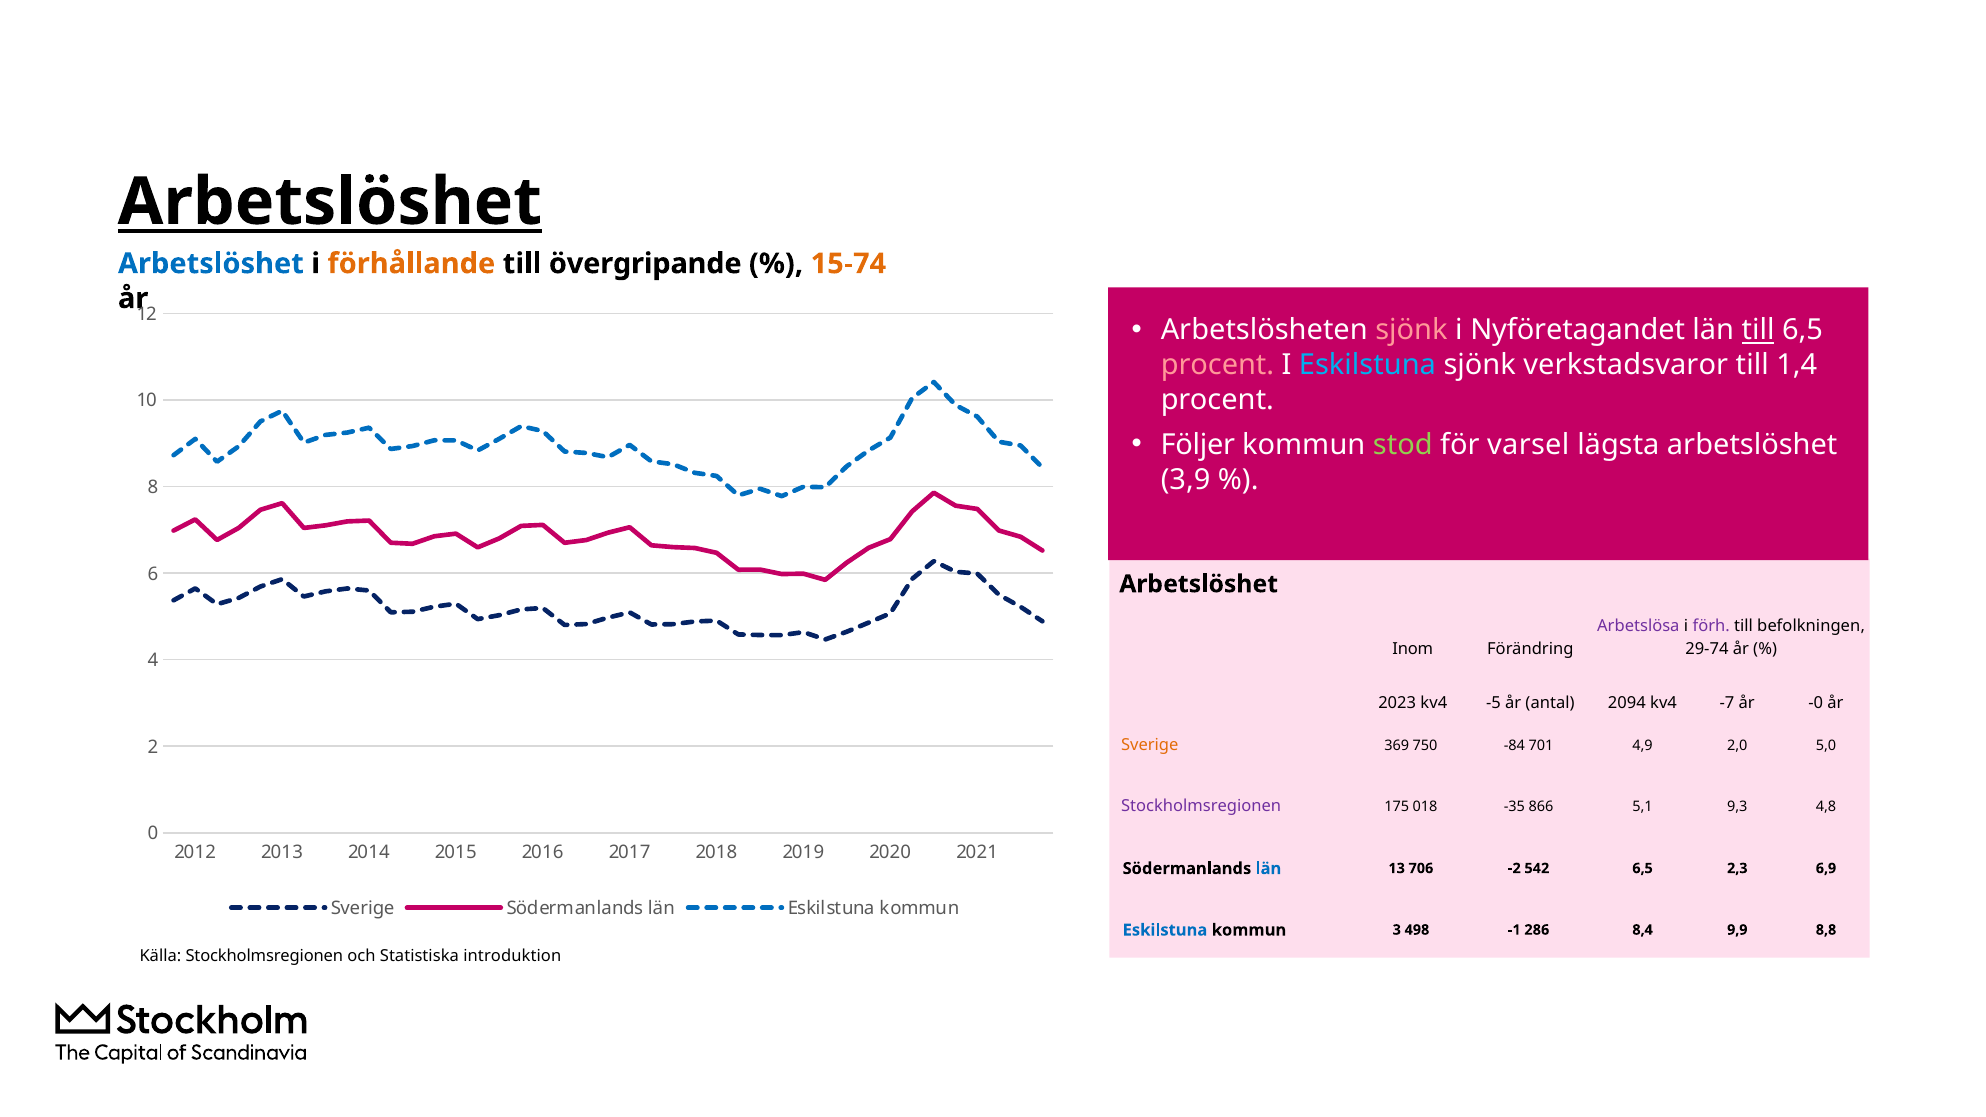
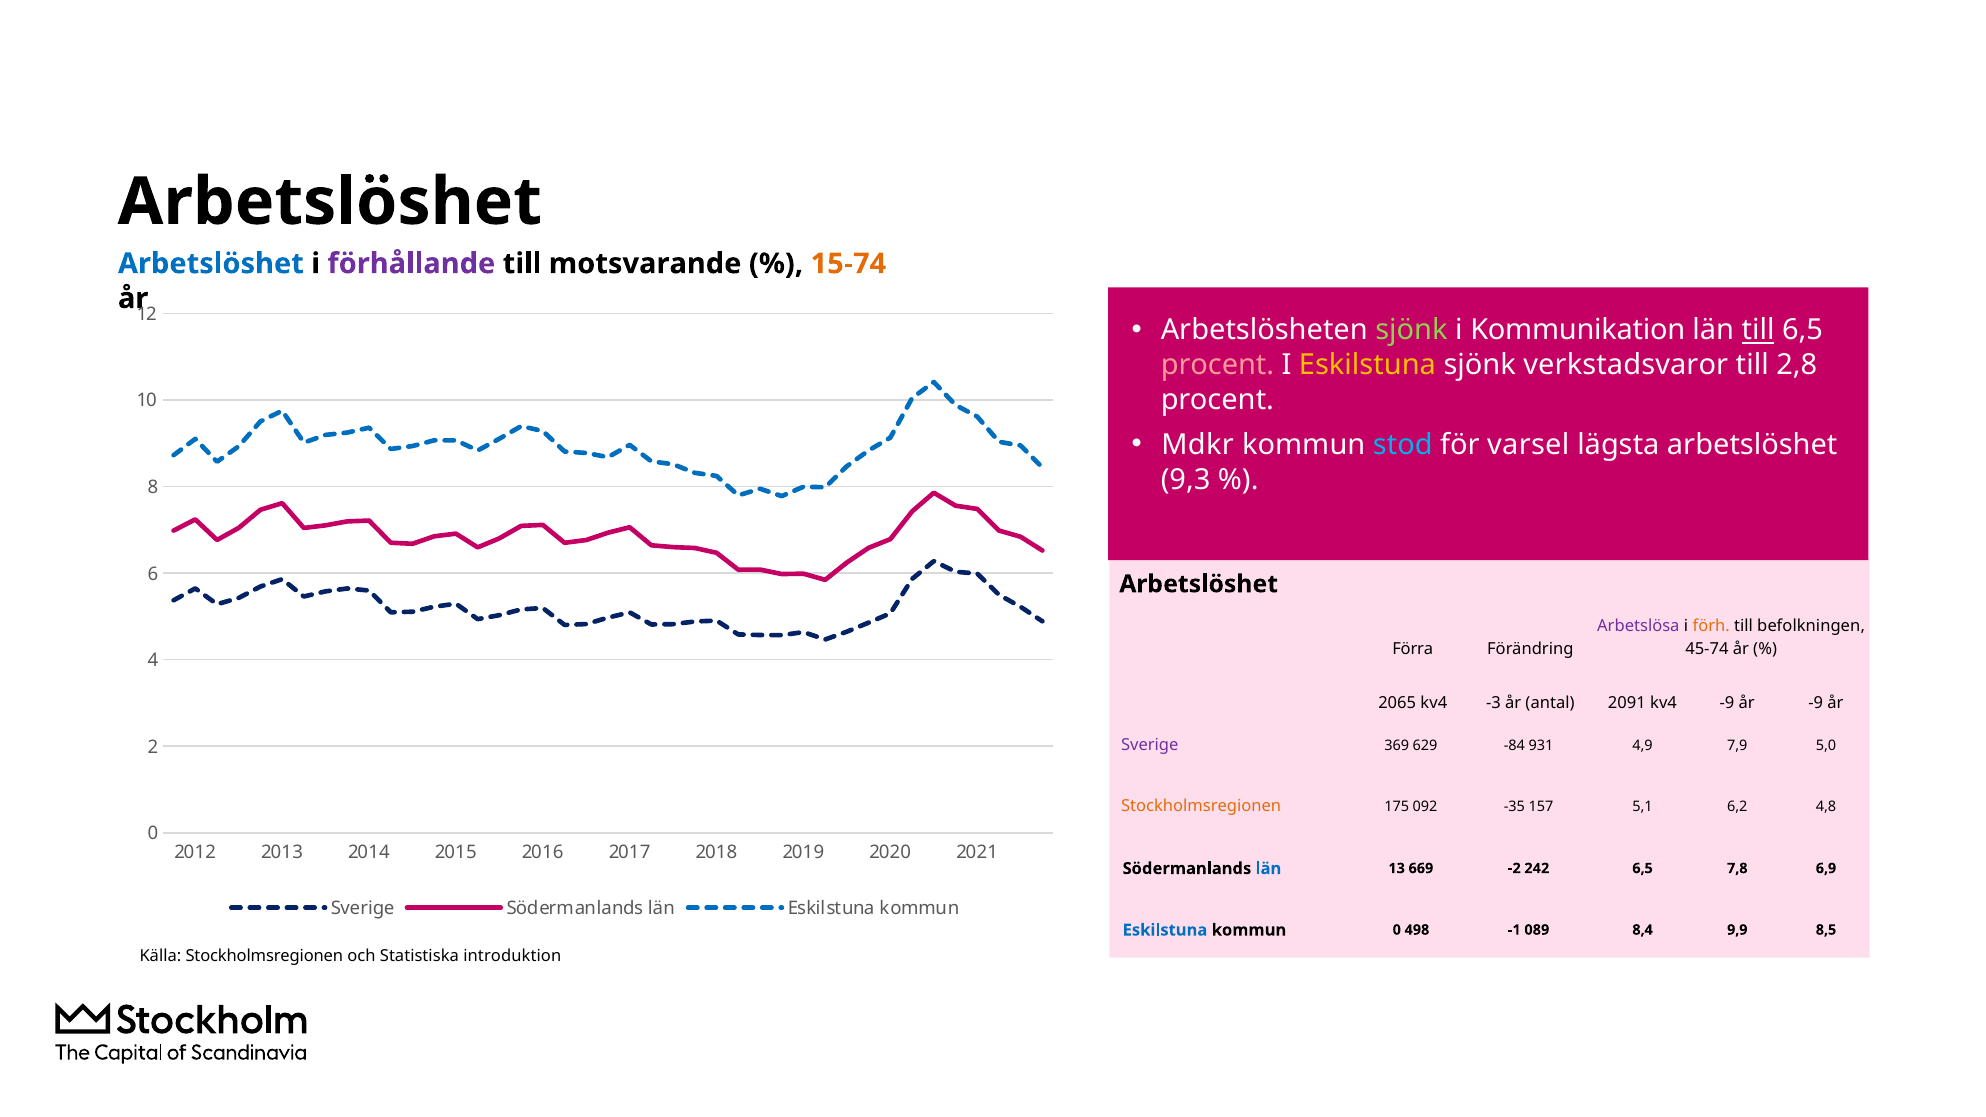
Arbetslöshet underline: present -> none (330, 202)
förhållande colour: orange -> purple (411, 264)
övergripande: övergripande -> motsvarande (645, 264)
sjönk colour: pink -> light green (1411, 330)
Nyföretagandet: Nyföretagandet -> Kommunikation (1578, 330)
Eskilstuna colour: light blue -> yellow (1367, 365)
1,4: 1,4 -> 2,8 (1797, 365)
Följer: Följer -> Mdkr (1198, 445)
stod colour: light green -> light blue (1403, 445)
3,9: 3,9 -> 9,3 (1186, 480)
förh colour: purple -> orange (1711, 626)
Inom: Inom -> Förra (1413, 649)
29-74: 29-74 -> 45-74 (1707, 649)
2023: 2023 -> 2065 (1397, 703)
-5: -5 -> -3 (1493, 703)
2094: 2094 -> 2091 (1627, 703)
kv4 -7: -7 -> -9 (1727, 703)
år -0: -0 -> -9 (1816, 703)
Sverige colour: orange -> purple (1150, 745)
750: 750 -> 629 (1425, 745)
701: 701 -> 931 (1541, 745)
2,0: 2,0 -> 7,9 (1737, 745)
Stockholmsregionen colour: purple -> orange (1201, 806)
018: 018 -> 092 (1425, 807)
866: 866 -> 157 (1541, 807)
9,3: 9,3 -> 6,2 (1737, 807)
706: 706 -> 669 (1421, 868)
542: 542 -> 242 (1537, 868)
2,3: 2,3 -> 7,8 (1737, 868)
kommun 3: 3 -> 0 (1397, 930)
286: 286 -> 089 (1537, 930)
8,8: 8,8 -> 8,5 (1826, 930)
